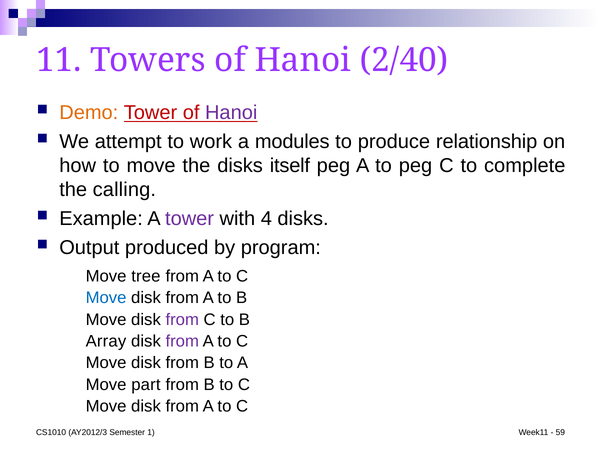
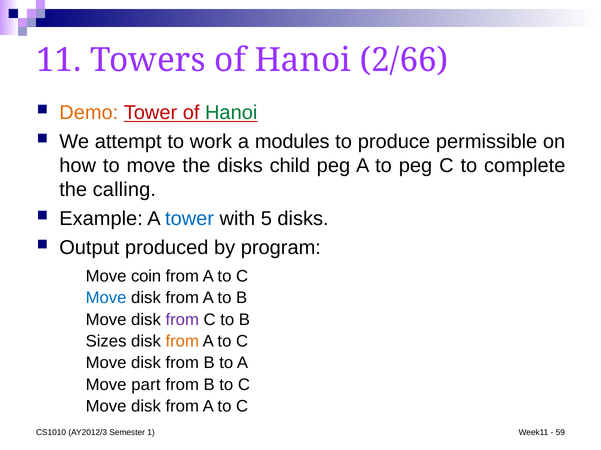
2/40: 2/40 -> 2/66 (404, 60)
Hanoi colour: purple -> green (231, 113)
relationship: relationship -> permissible (487, 142)
itself: itself -> child (290, 166)
tower colour: purple -> blue (190, 219)
4: 4 -> 5 (266, 219)
tree: tree -> coin (146, 277)
Array: Array -> Sizes (106, 342)
from colour: purple -> orange (182, 342)
